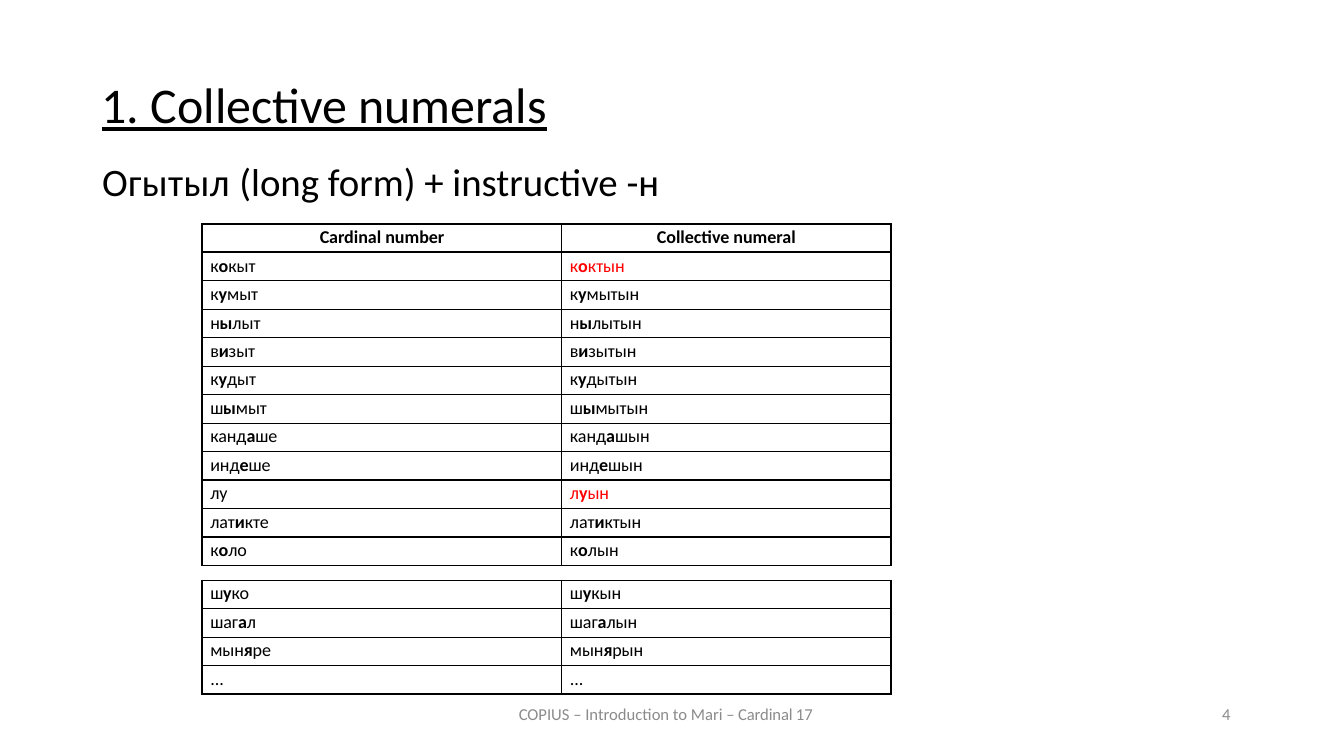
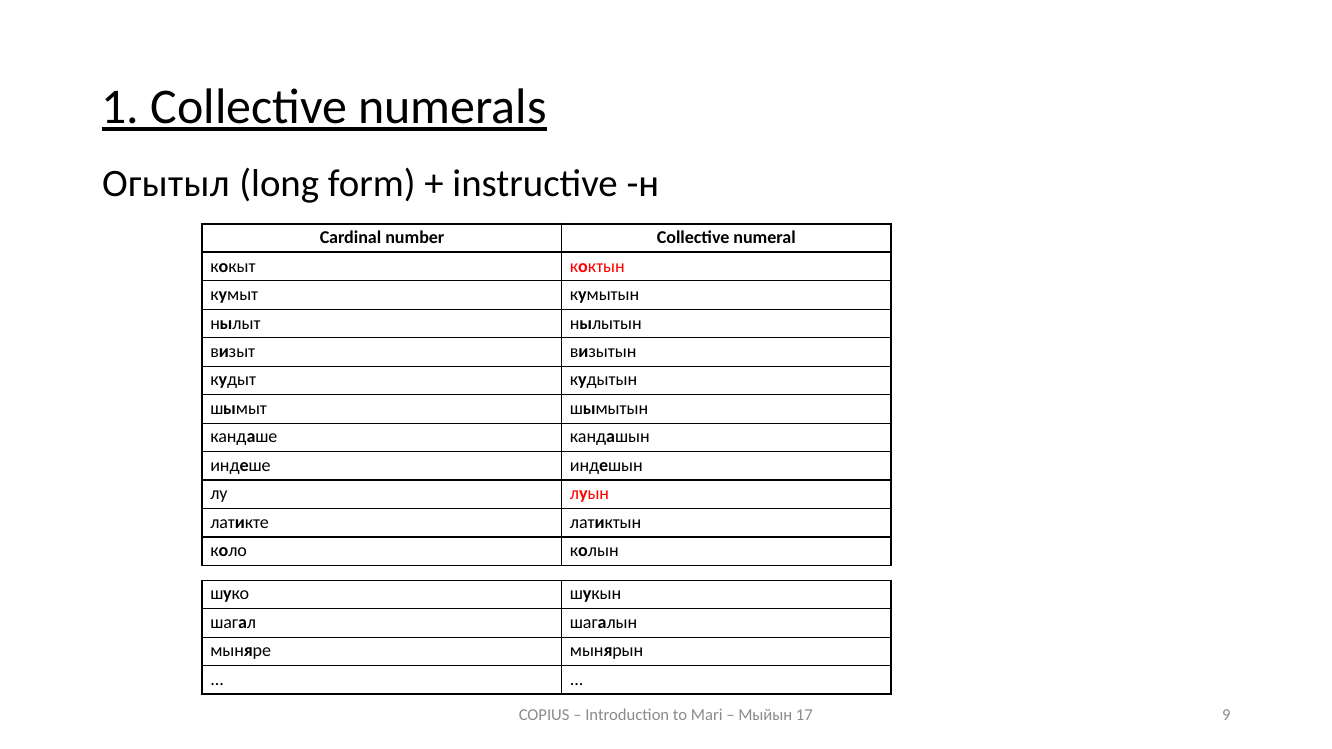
Cardinal: Cardinal -> Мыйын (765, 715)
4: 4 -> 9 (1226, 715)
